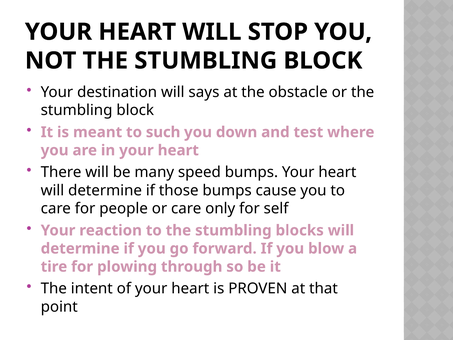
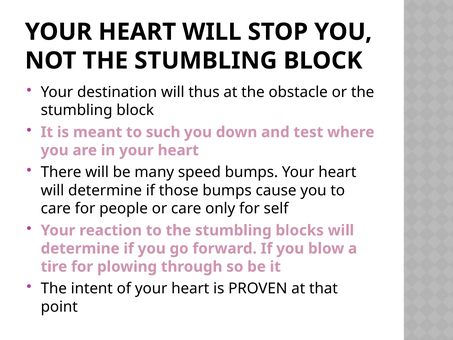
says: says -> thus (204, 92)
